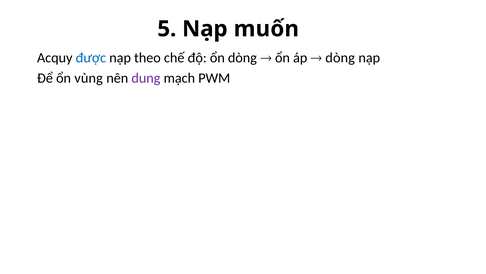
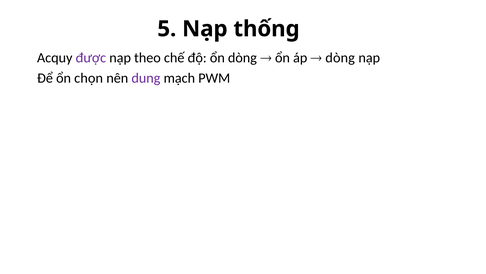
muốn: muốn -> thống (267, 29)
được colour: blue -> purple (91, 58)
vùng: vùng -> chọn (89, 78)
